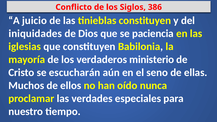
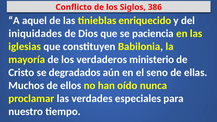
juicio: juicio -> aquel (35, 20)
tinieblas constituyen: constituyen -> enriquecido (145, 20)
escucharán: escucharán -> degradados (75, 73)
